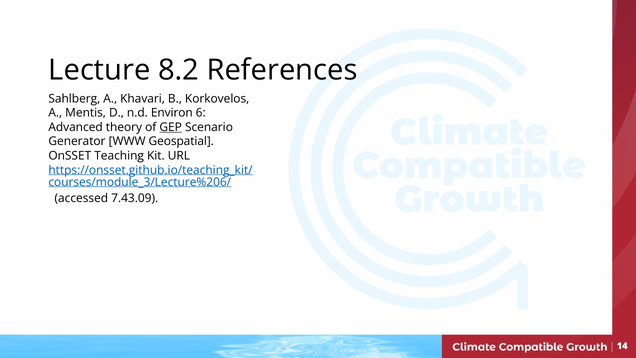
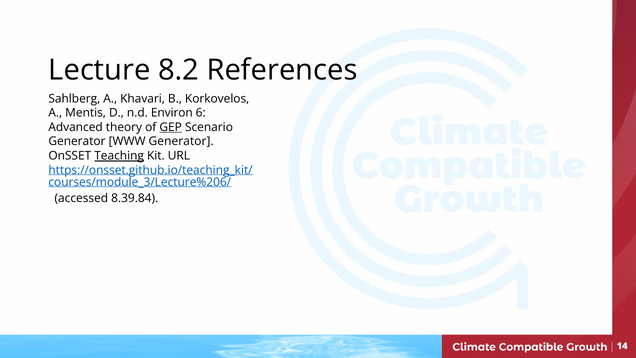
WWW Geospatial: Geospatial -> Generator (181, 141)
Teaching underline: none -> present (119, 156)
7.43.09: 7.43.09 -> 8.39.84 (135, 198)
